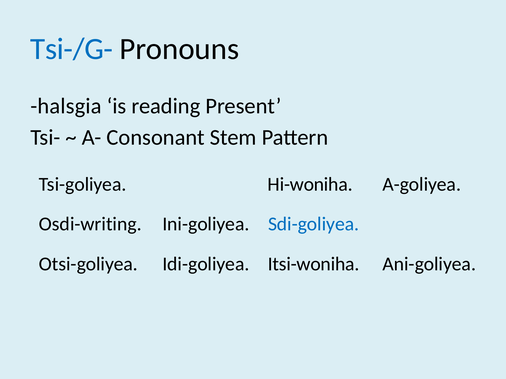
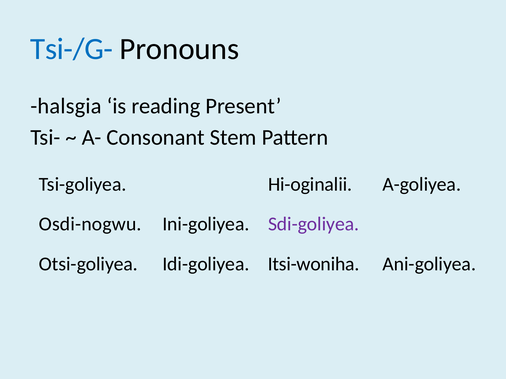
Hi-woniha: Hi-woniha -> Hi-oginalii (310, 185)
Osdi-writing: Osdi-writing -> Osdi-nogwu (90, 224)
Sdi-goliyea colour: blue -> purple (314, 224)
